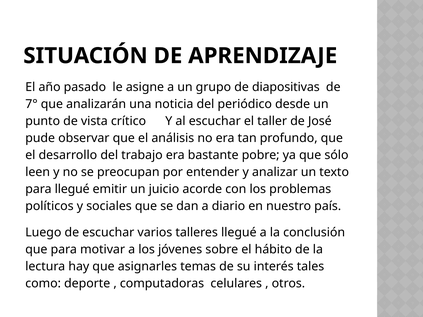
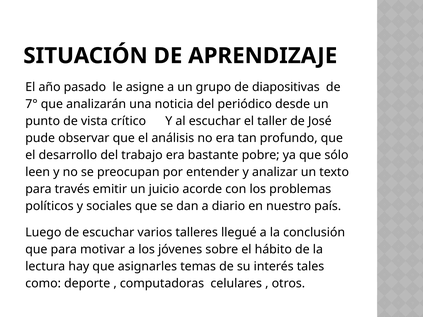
para llegué: llegué -> través (72, 189)
